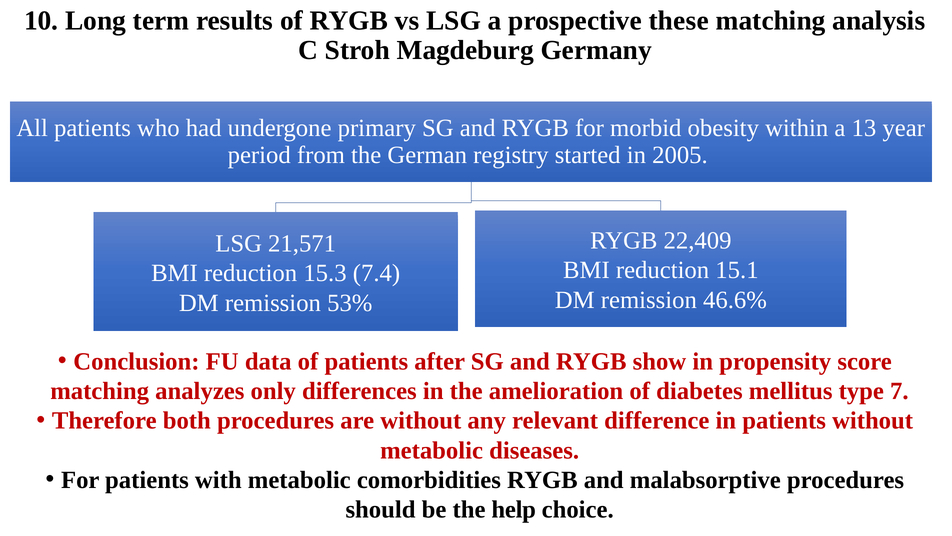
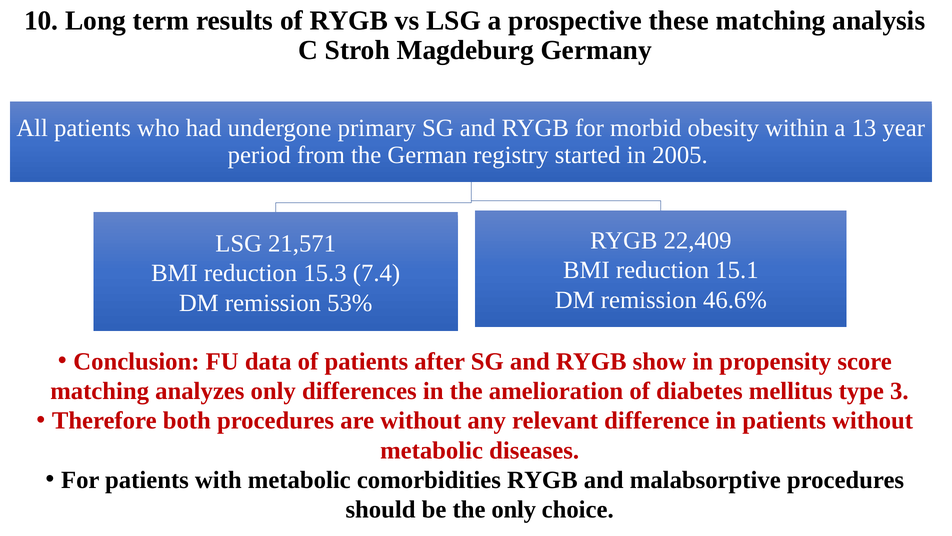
7: 7 -> 3 (899, 391)
the help: help -> only (514, 509)
